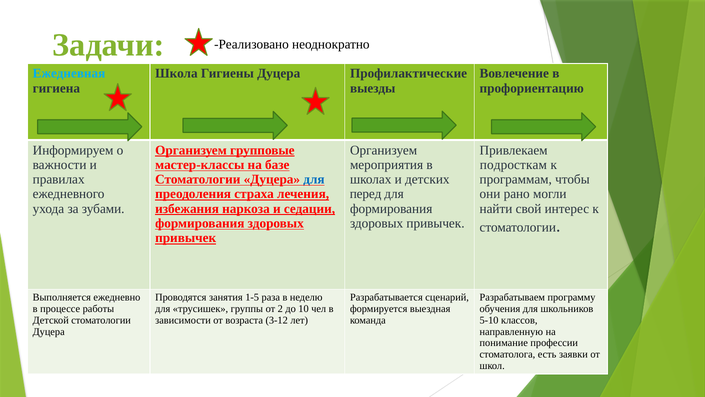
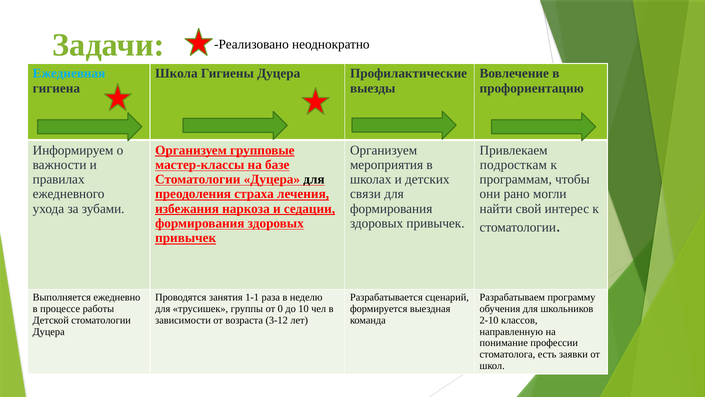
для colour: blue -> black (314, 179)
перед: перед -> связи (365, 194)
1-5: 1-5 -> 1-1 (252, 297)
2: 2 -> 0 (280, 309)
5-10: 5-10 -> 2-10 (489, 320)
